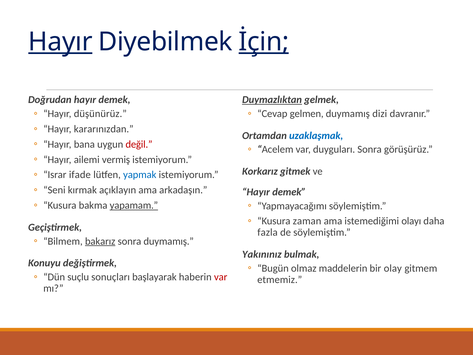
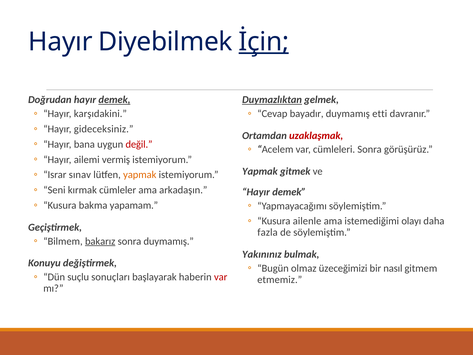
Hayır underline: present -> none (60, 42)
demek underline: none -> present (114, 100)
düşünürüz: düşünürüz -> karşıdakini (100, 114)
gelmen: gelmen -> bayadır (307, 114)
dizi: dizi -> etti (380, 114)
kararınızdan: kararınızdan -> gideceksiniz (104, 129)
uzaklaşmak colour: blue -> red (316, 135)
duyguları: duyguları -> cümleleri (334, 149)
Korkarız: Korkarız -> Yapmak (260, 171)
ifade: ifade -> sınav (80, 175)
yapmak colour: blue -> orange (140, 175)
açıklayın: açıklayın -> cümleler (118, 190)
yapamam underline: present -> none (134, 205)
zaman: zaman -> ailenle (307, 221)
maddelerin: maddelerin -> üzeceğimizi (343, 268)
olay: olay -> nasıl (393, 268)
